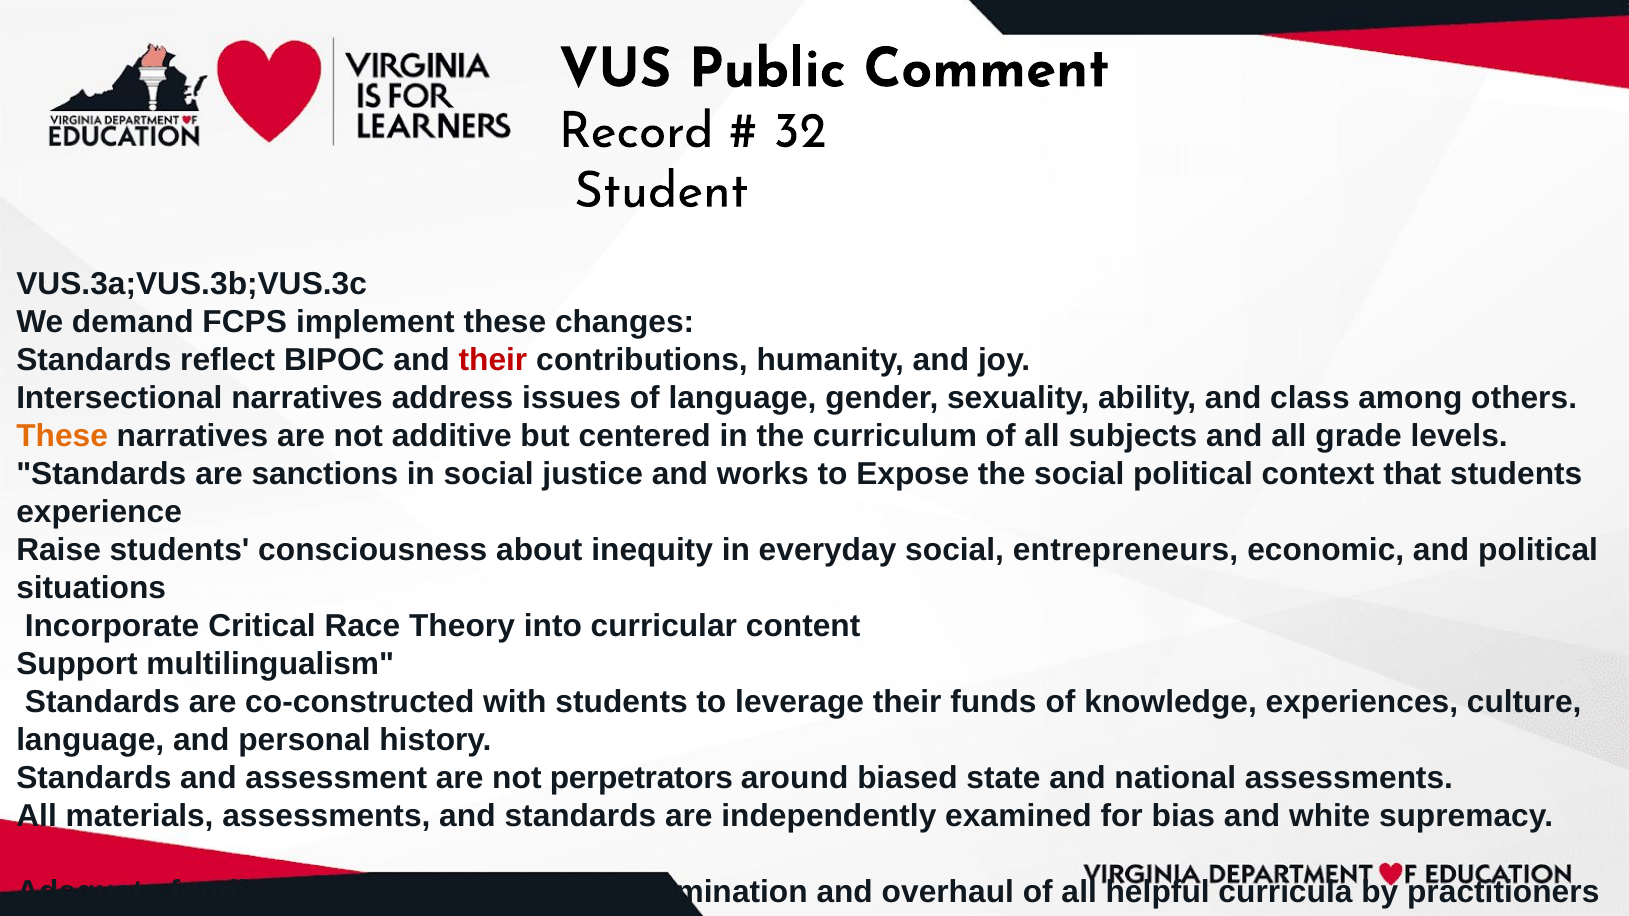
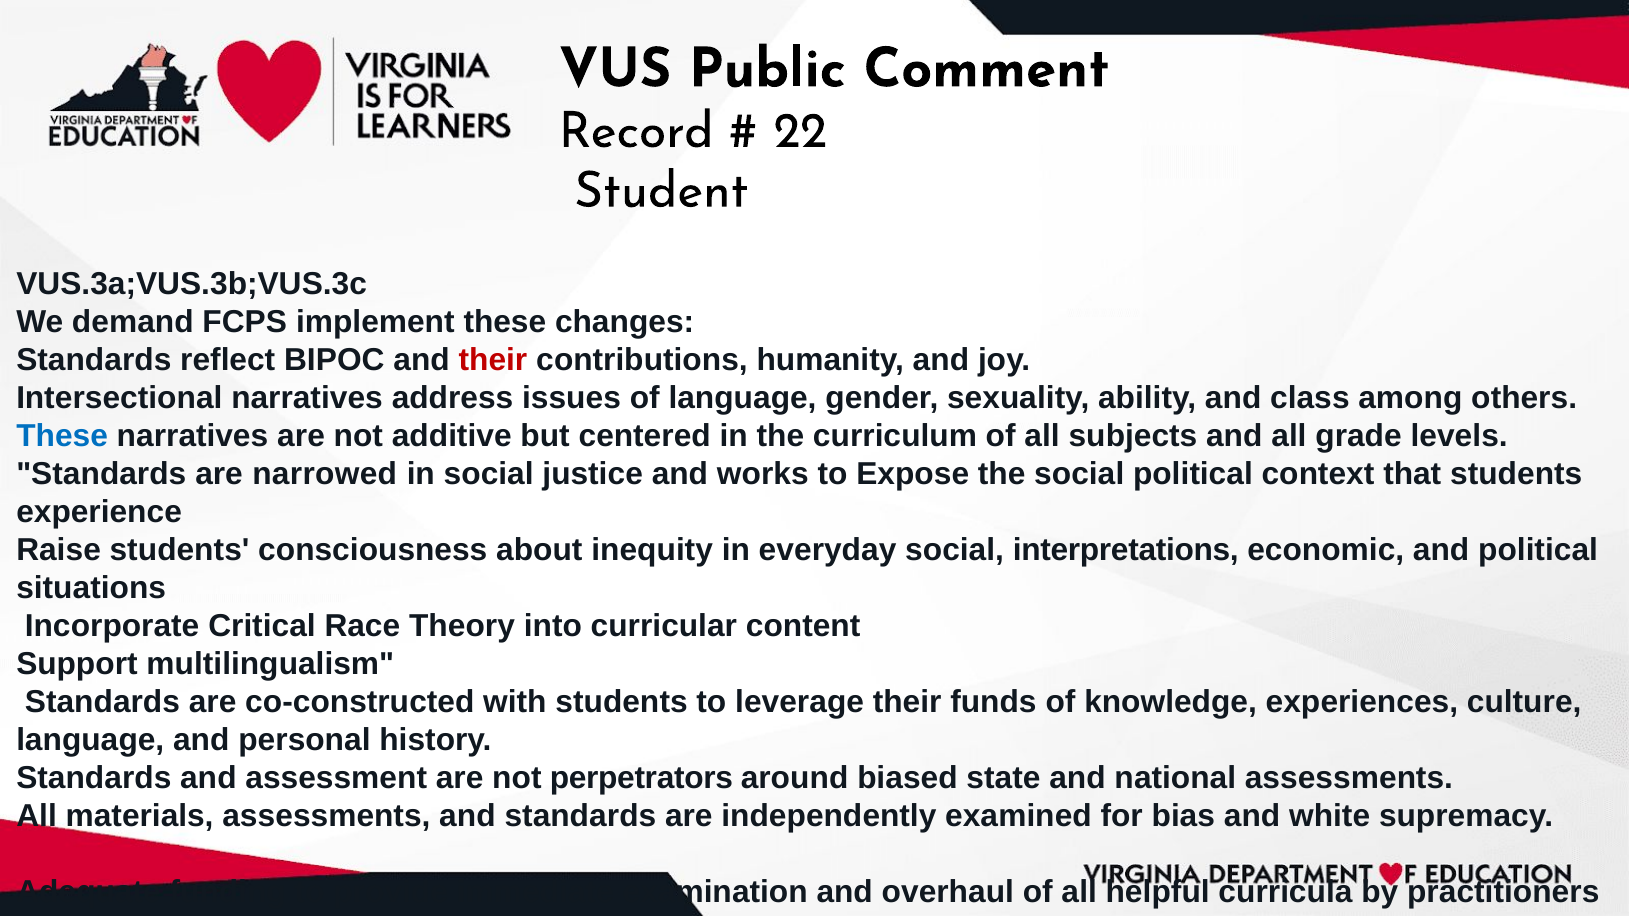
32: 32 -> 22 (800, 131)
These colour: orange -> blue (62, 436)
sanctions: sanctions -> narrowed (325, 474)
entrepreneurs: entrepreneurs -> interpretations (1126, 550)
